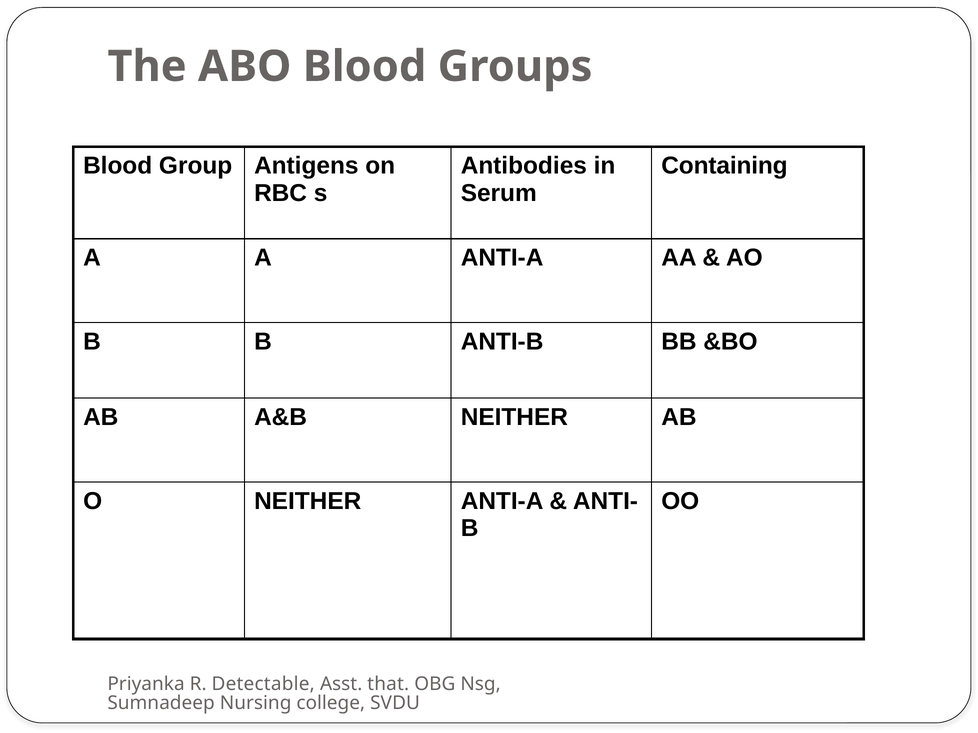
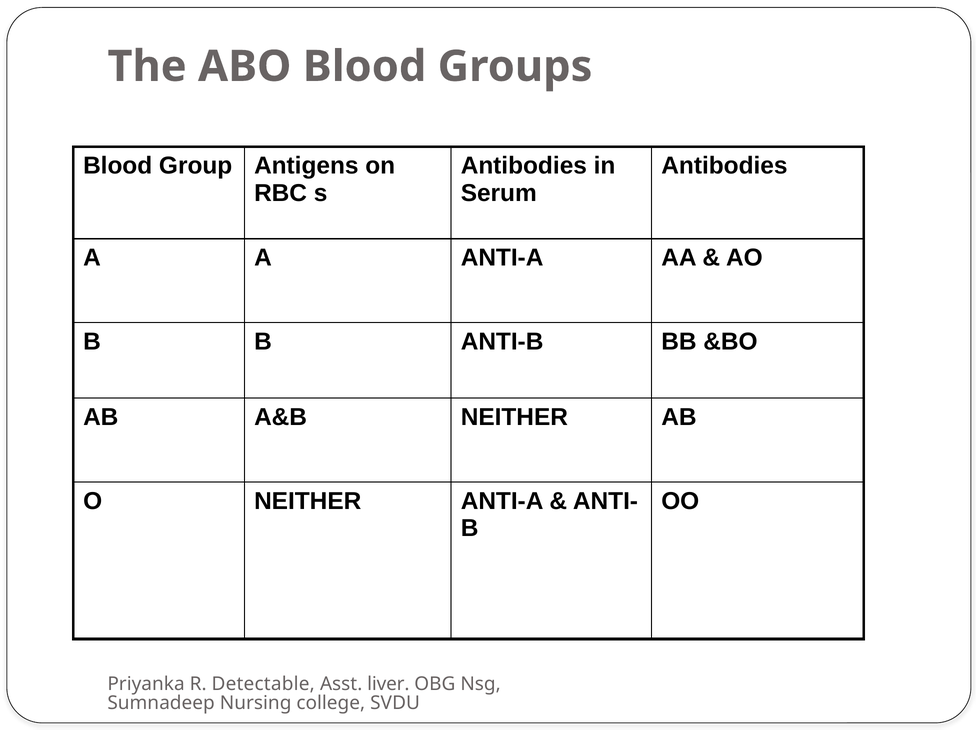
Containing: Containing -> Antibodies (724, 166)
that: that -> liver (388, 684)
